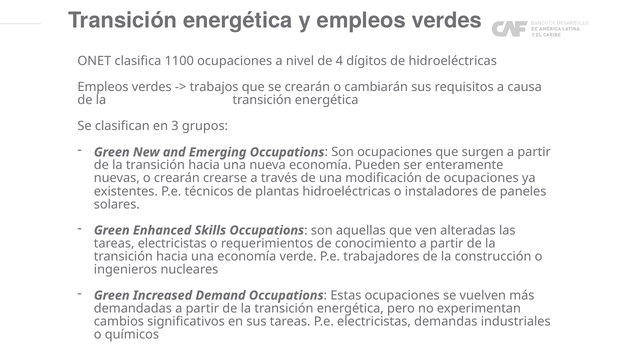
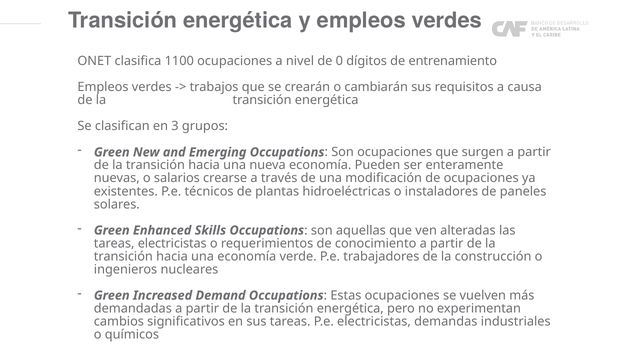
4: 4 -> 0 (339, 61)
de hidroeléctricas: hidroeléctricas -> entrenamiento (453, 61)
o crearán: crearán -> salarios (177, 178)
